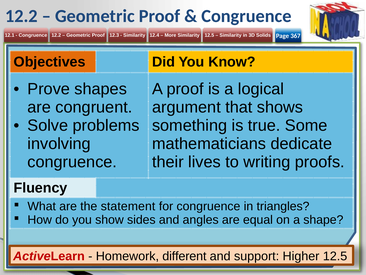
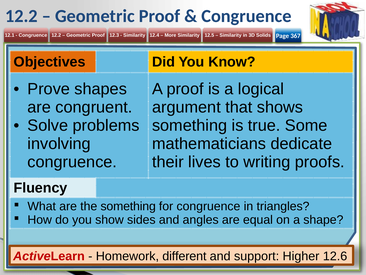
the statement: statement -> something (128, 206)
Higher 12.5: 12.5 -> 12.6 (335, 256)
